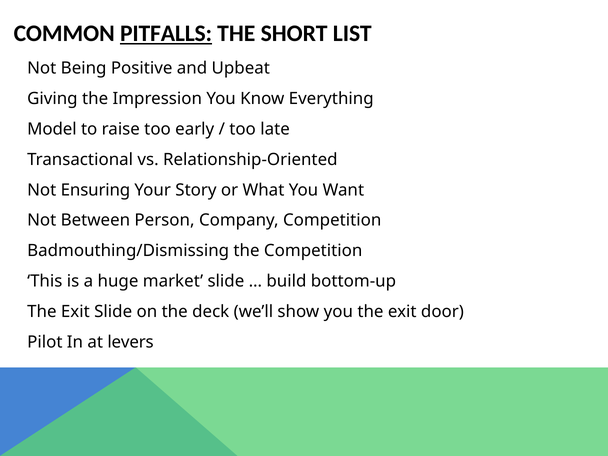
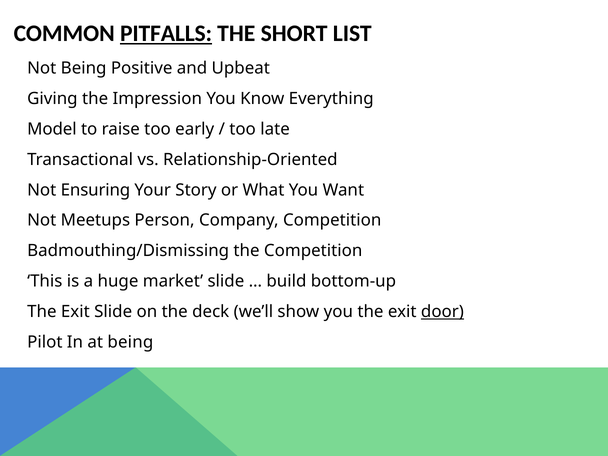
Between: Between -> Meetups (95, 220)
door underline: none -> present (442, 312)
at levers: levers -> being (130, 342)
